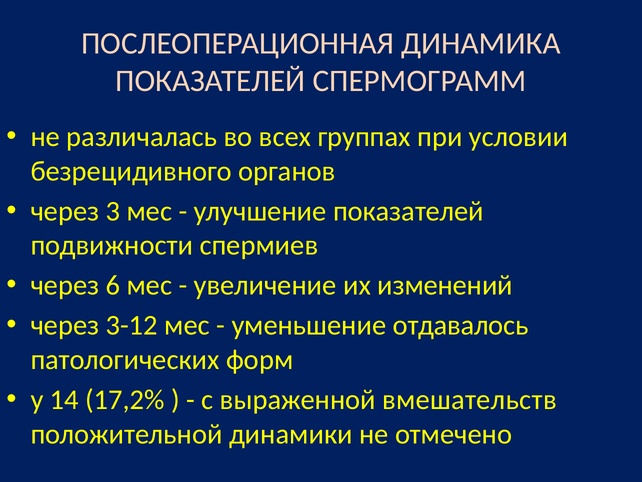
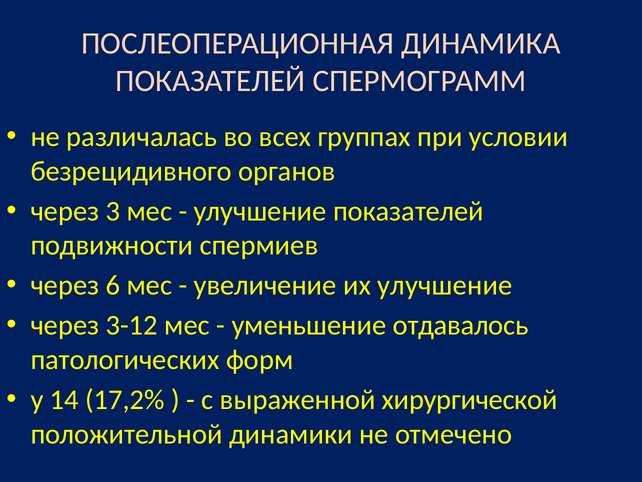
их изменений: изменений -> улучшение (445, 285)
вмешательств: вмешательств -> хирургической (470, 399)
